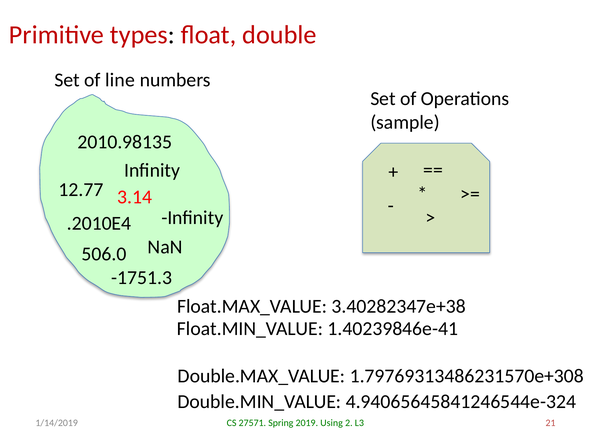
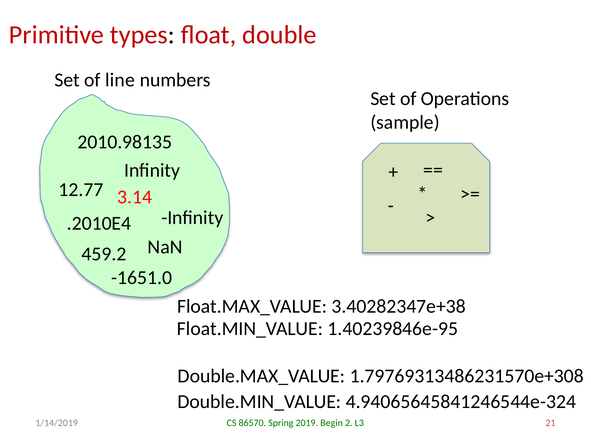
506.0: 506.0 -> 459.2 (104, 254)
-1751.3: -1751.3 -> -1651.0 (142, 278)
1.40239846e-41: 1.40239846e-41 -> 1.40239846e-95 (393, 329)
27571: 27571 -> 86570 (252, 423)
Using: Using -> Begin (332, 423)
